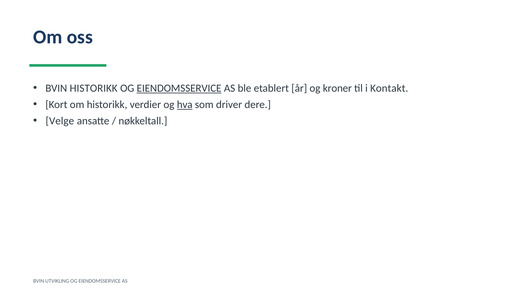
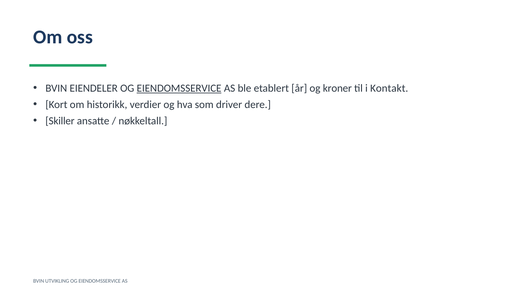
BVIN HISTORIKK: HISTORIKK -> EIENDELER (94, 88)
hva underline: present -> none (185, 105)
Velge: Velge -> Skiller (60, 121)
